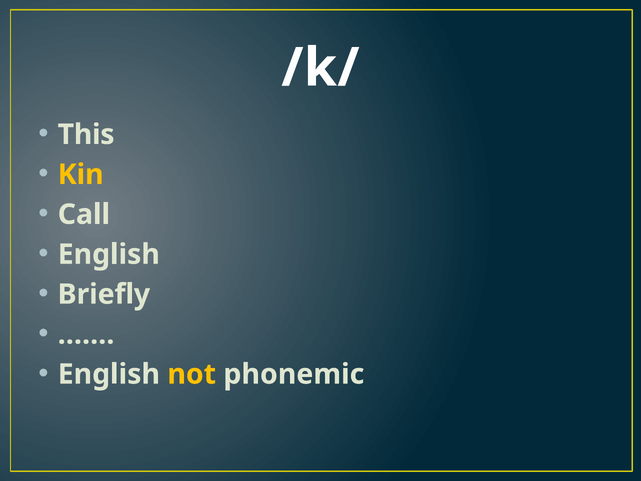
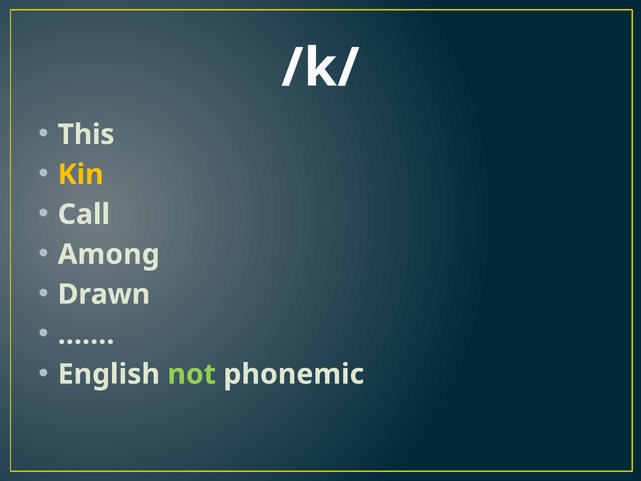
English: English -> Among (109, 254)
Briefly: Briefly -> Drawn (104, 294)
not colour: yellow -> light green (192, 374)
